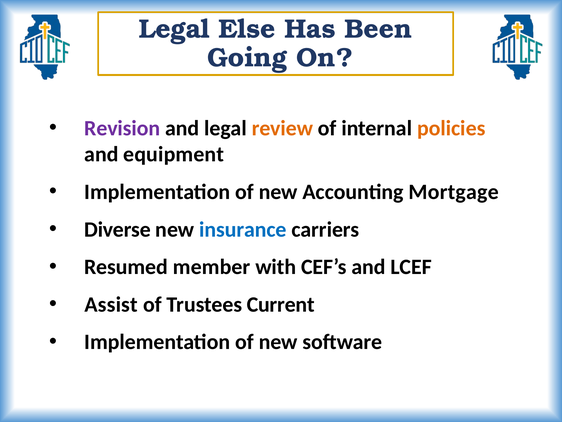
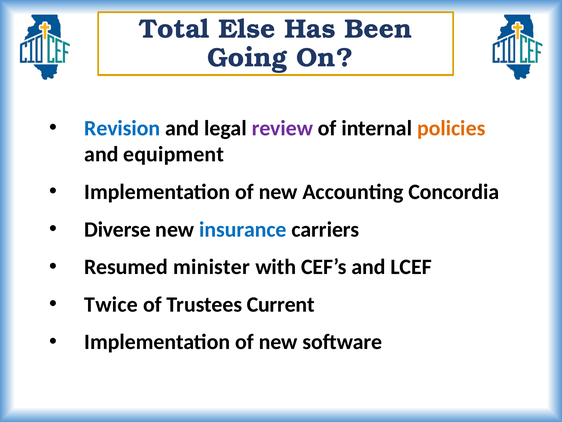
Legal: Legal -> Total (174, 29)
Revision colour: purple -> blue (122, 128)
review colour: orange -> purple (282, 128)
Mortgage: Mortgage -> Concordia (454, 192)
member: member -> minister (212, 267)
Assist: Assist -> Twice (111, 304)
